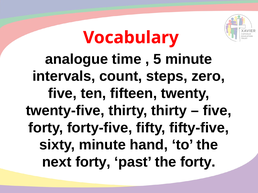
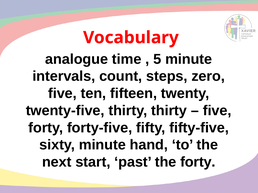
next forty: forty -> start (93, 162)
